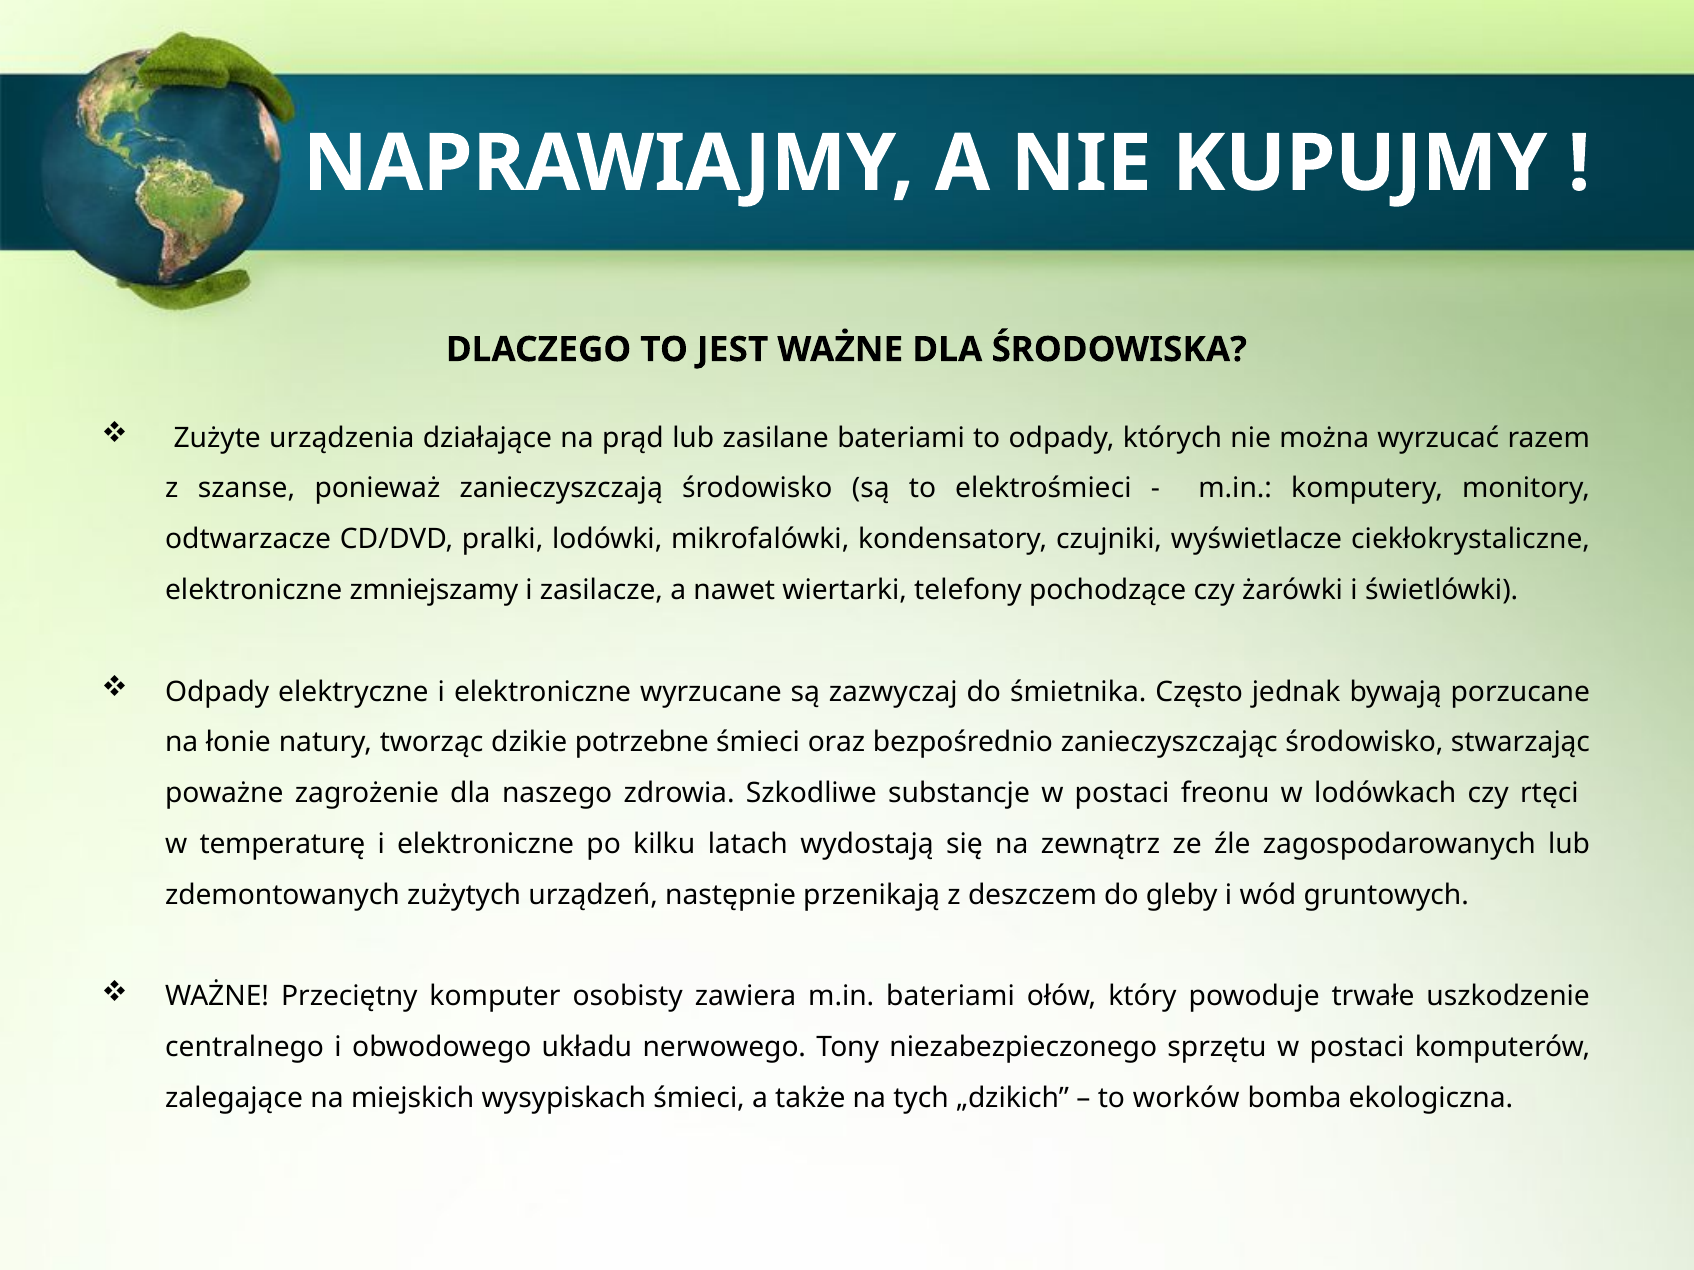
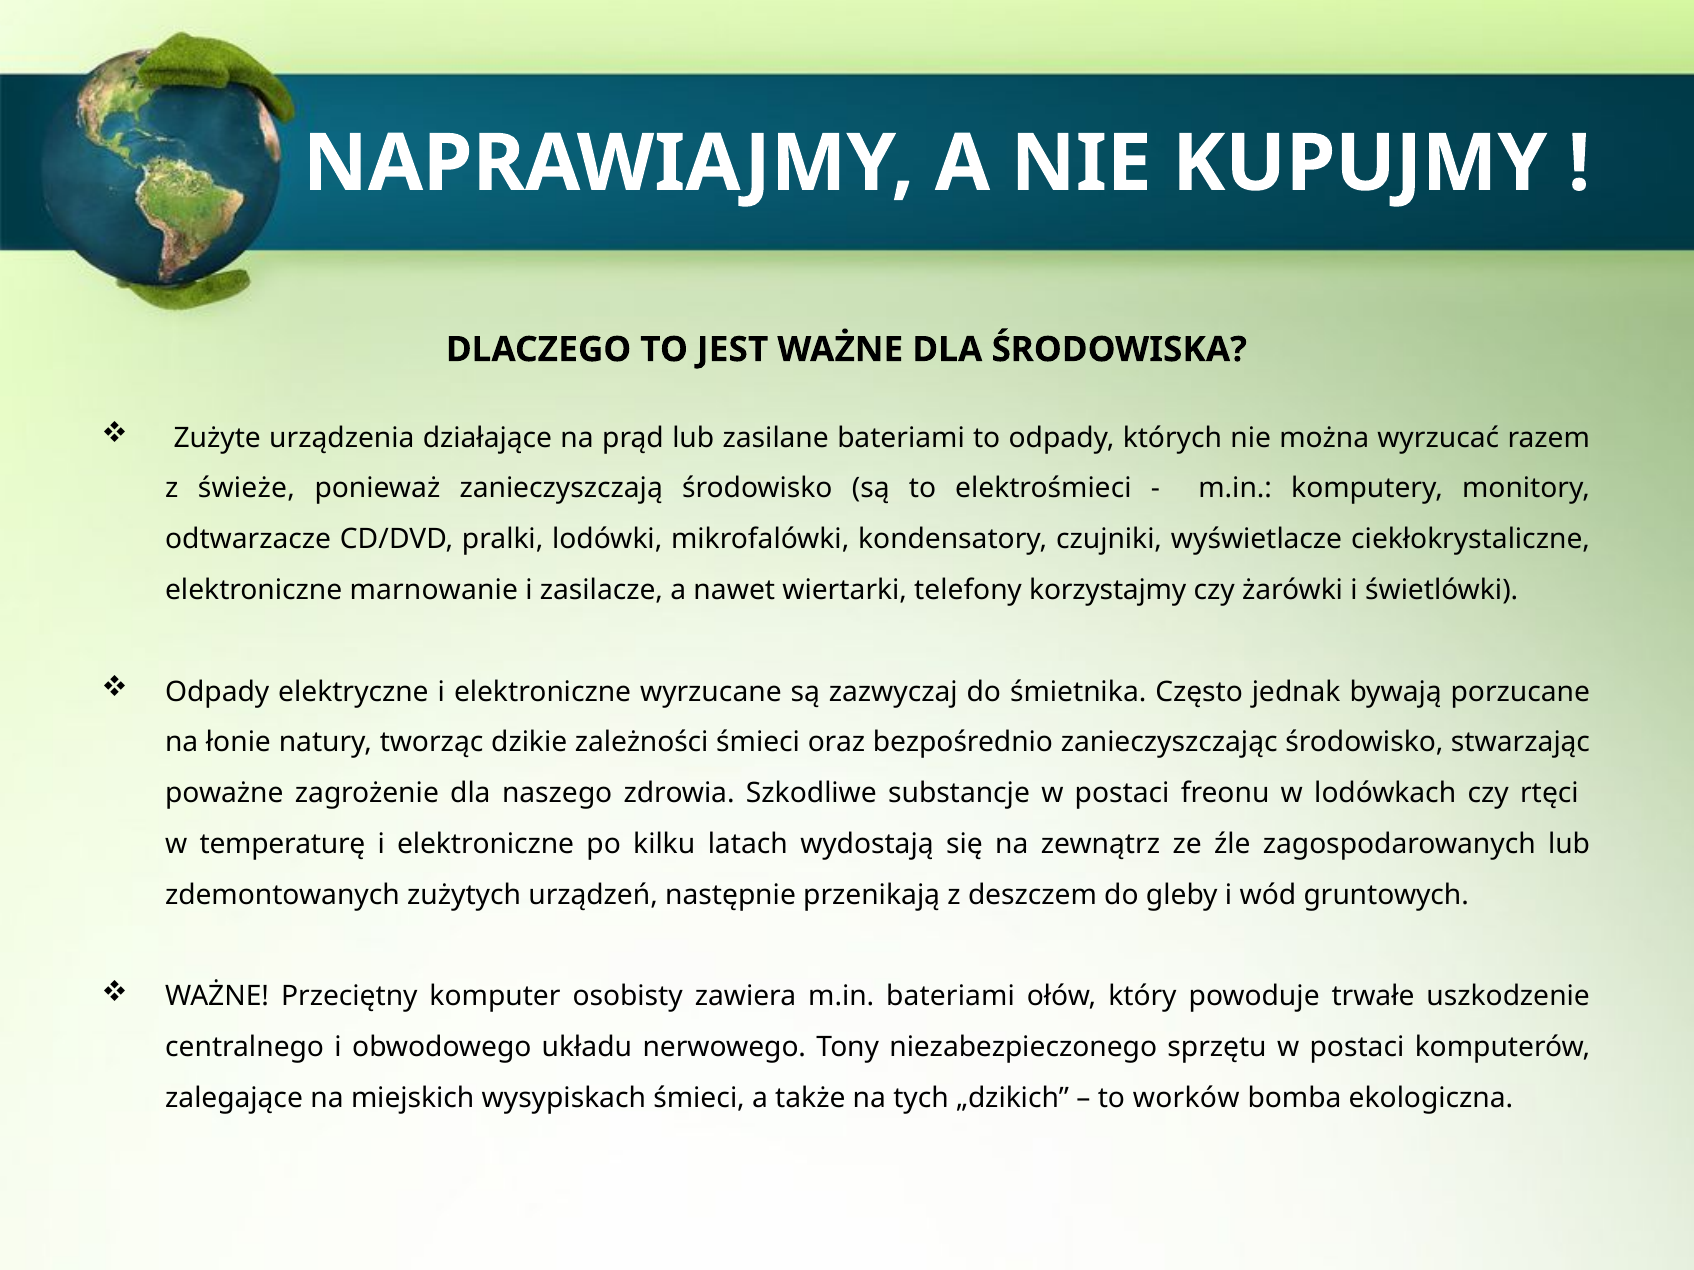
szanse: szanse -> świeże (246, 489)
zmniejszamy: zmniejszamy -> marnowanie (434, 591)
pochodzące: pochodzące -> korzystajmy (1108, 591)
potrzebne: potrzebne -> zależności (642, 743)
